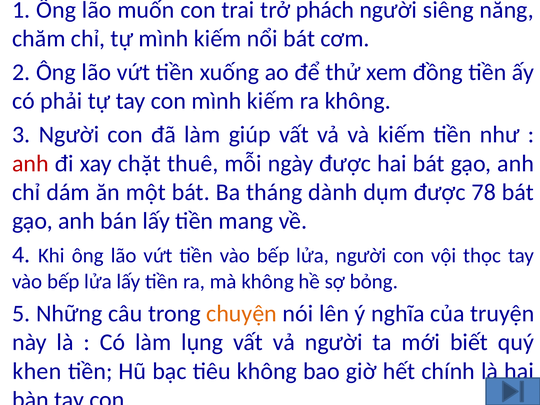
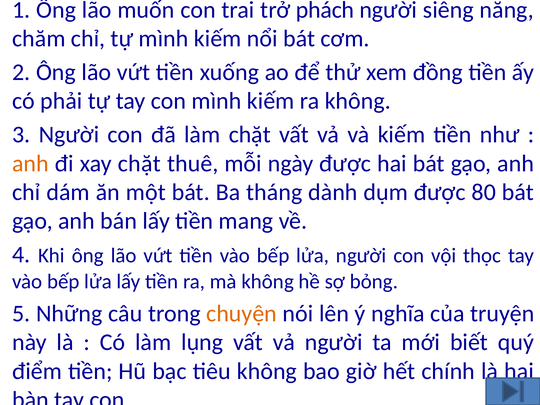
làm giúp: giúp -> chặt (250, 135)
anh colour: red -> orange (31, 163)
78: 78 -> 80 (484, 192)
khen: khen -> điểm (37, 371)
